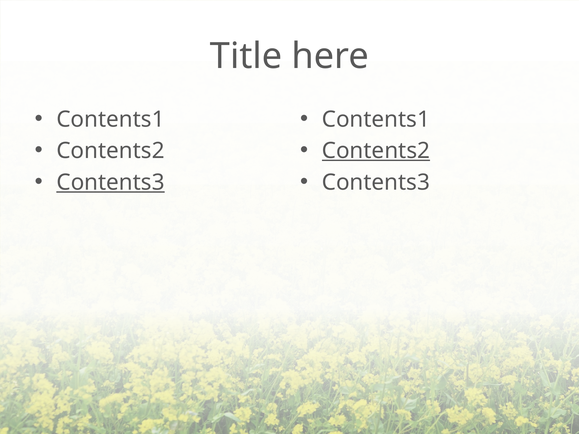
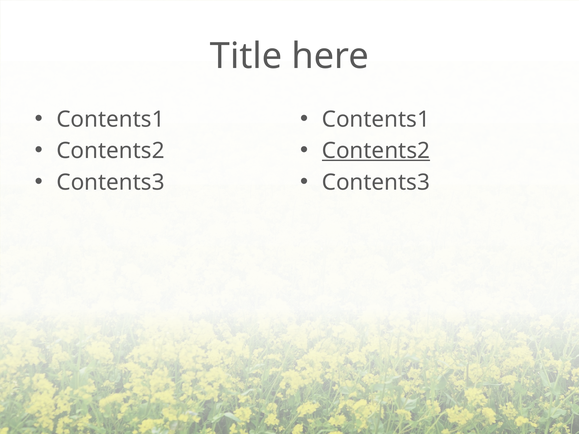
Contents3 underline: present -> none (111, 182)
